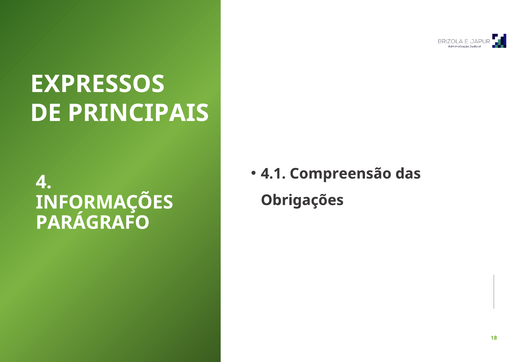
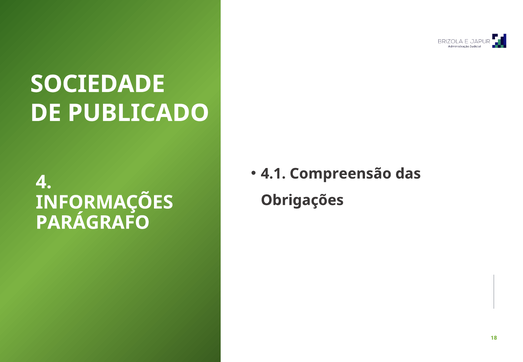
EXPRESSOS: EXPRESSOS -> SOCIEDADE (98, 84)
PRINCIPAIS: PRINCIPAIS -> PUBLICADO (138, 113)
